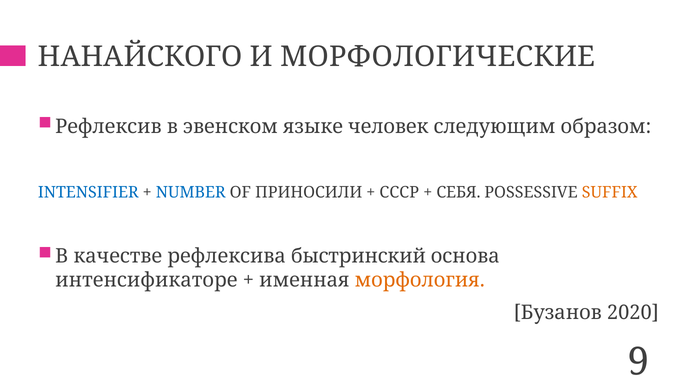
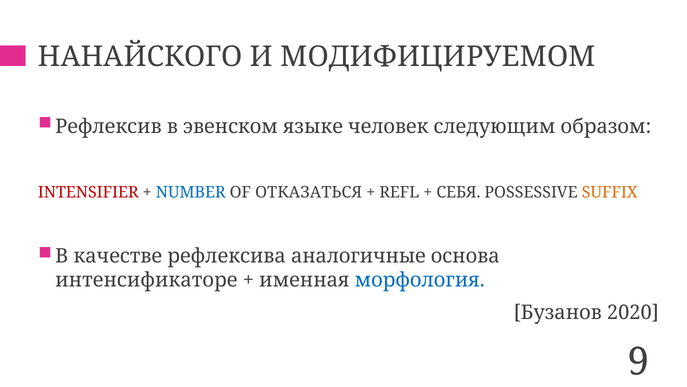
МОРФОЛОГИЧЕСКИЕ: МОРФОЛОГИЧЕСКИЕ -> МОДИФИЦИРУЕМОМ (438, 57)
INTENSIFIER colour: blue -> red (88, 192)
ПРИНОСИЛИ: ПРИНОСИЛИ -> ОТКАЗАТЬСЯ (309, 192)
СССР: СССР -> REFL (399, 192)
быстринский: быстринский -> аналогичные (358, 256)
морфология colour: orange -> blue (420, 280)
